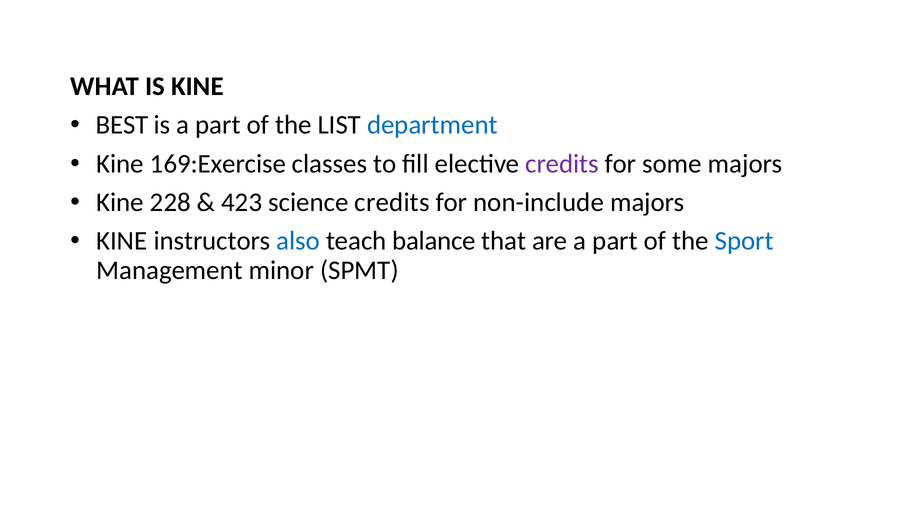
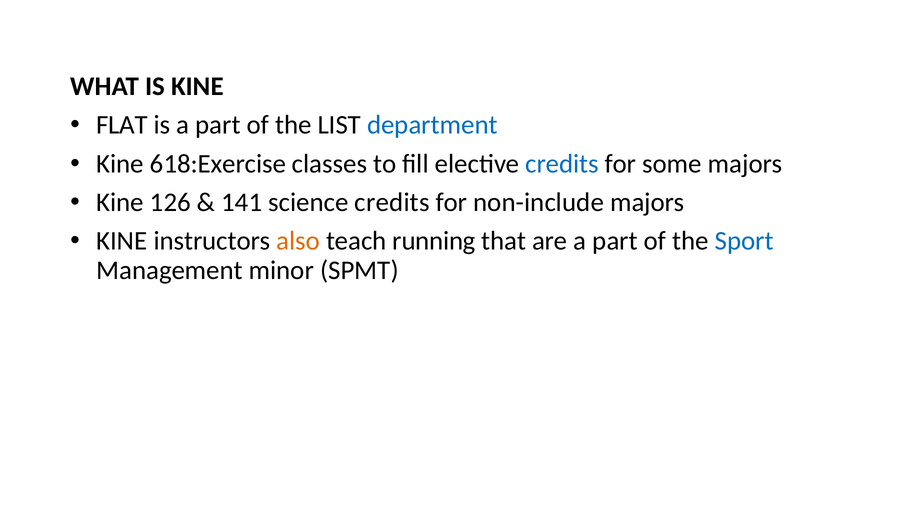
BEST: BEST -> FLAT (122, 125)
169:Exercise: 169:Exercise -> 618:Exercise (218, 164)
credits colour: purple -> blue (562, 164)
228: 228 -> 126 (170, 202)
423: 423 -> 141 (242, 202)
also colour: blue -> orange (298, 241)
balance: balance -> running (434, 241)
